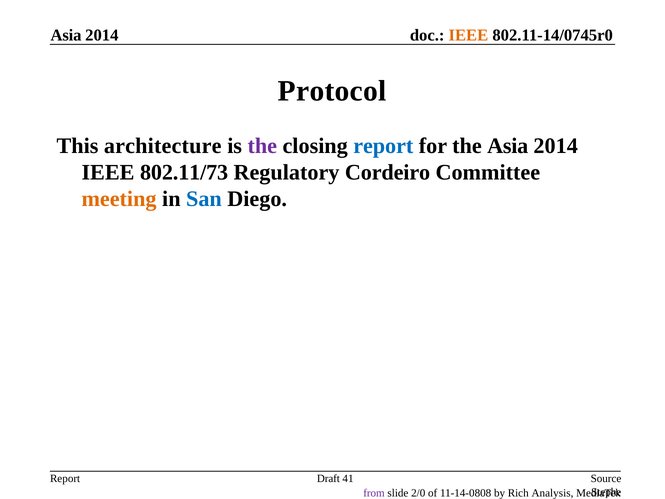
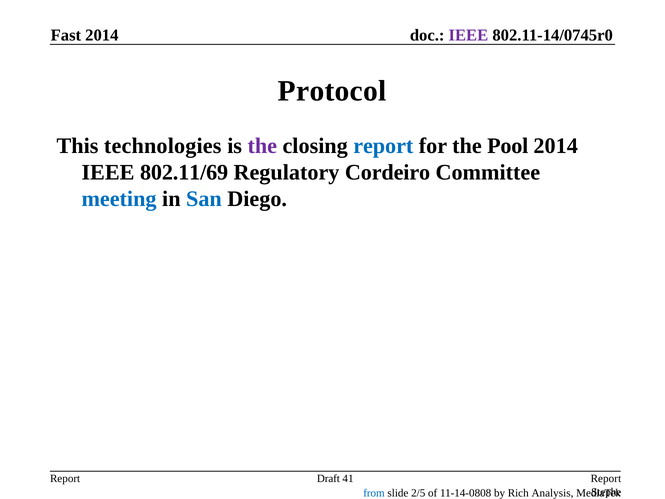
Asia: Asia -> Fast (66, 35)
IEEE colour: orange -> purple (468, 35)
architecture: architecture -> technologies (163, 146)
the Asia: Asia -> Pool (508, 146)
802.11/73: 802.11/73 -> 802.11/69 (184, 172)
meeting colour: orange -> blue (119, 199)
Report Source: Source -> Report (606, 478)
from colour: purple -> blue (374, 493)
2/0: 2/0 -> 2/5 (418, 493)
